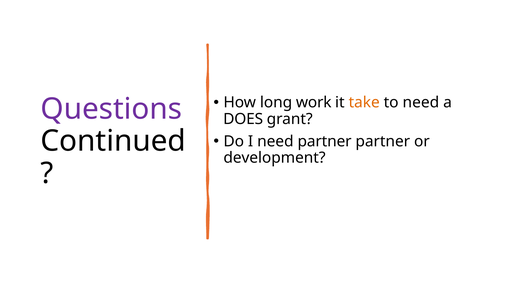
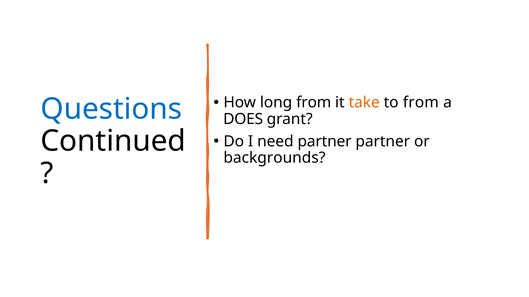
long work: work -> from (314, 103)
to need: need -> from (421, 103)
Questions colour: purple -> blue (111, 109)
development: development -> backgrounds (274, 158)
